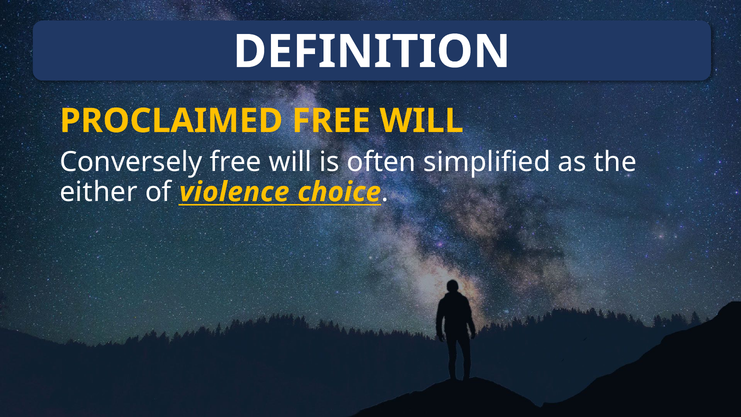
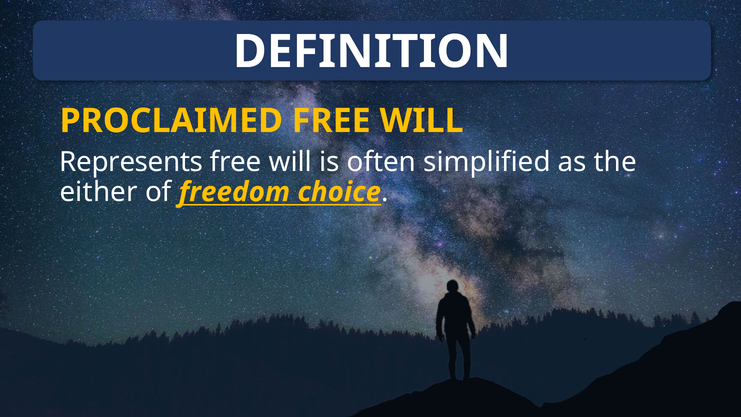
Conversely: Conversely -> Represents (131, 162)
violence: violence -> freedom (234, 192)
